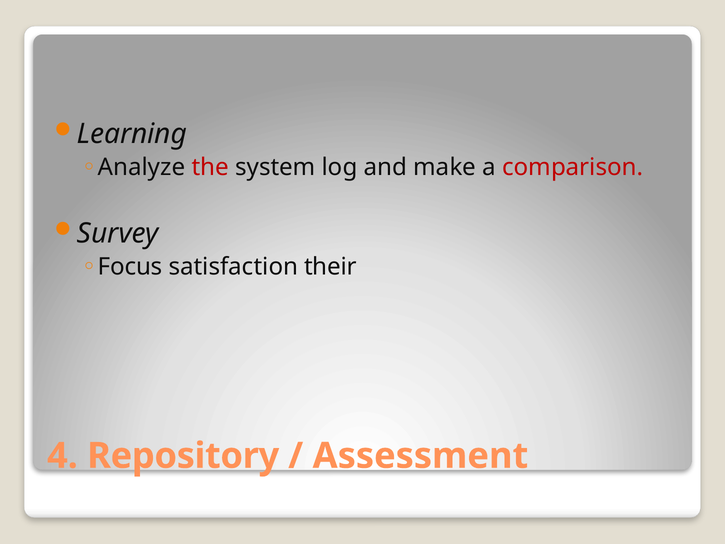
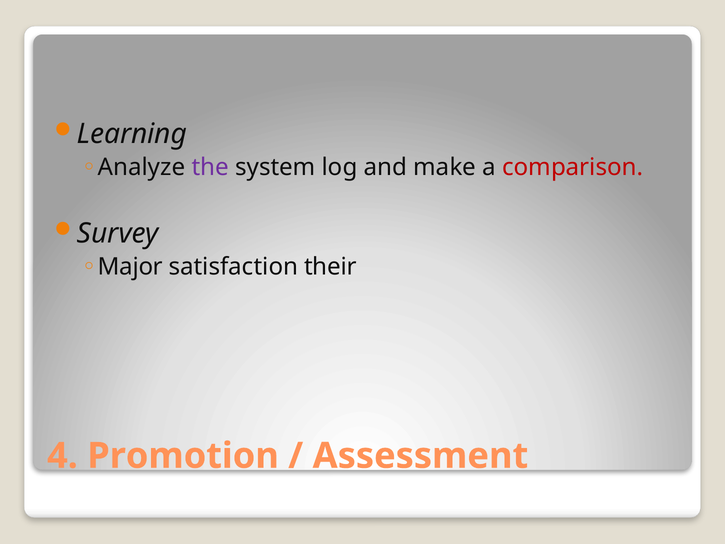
the colour: red -> purple (210, 167)
Focus: Focus -> Major (130, 267)
Repository: Repository -> Promotion (183, 456)
